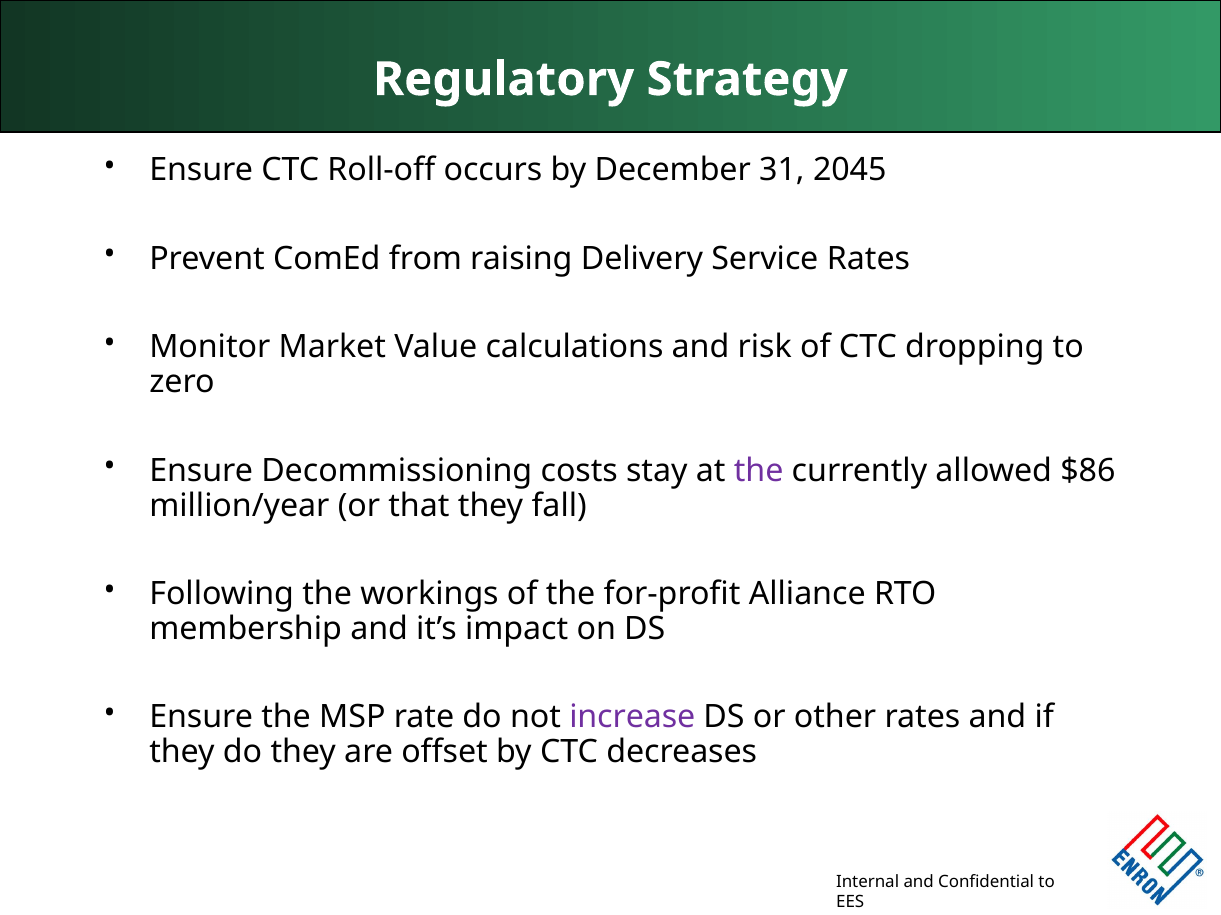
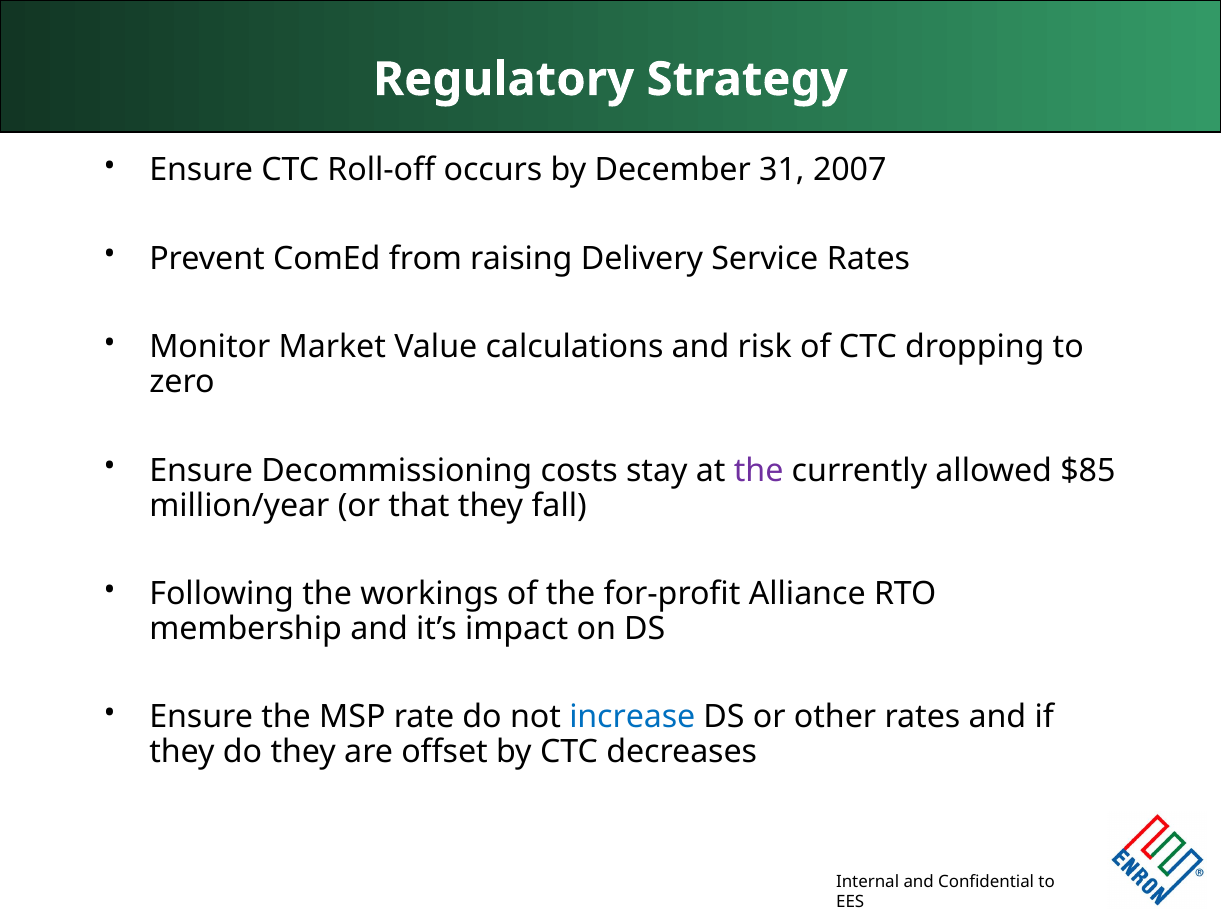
2045: 2045 -> 2007 (850, 170)
$86: $86 -> $85 (1088, 471)
increase colour: purple -> blue (632, 718)
